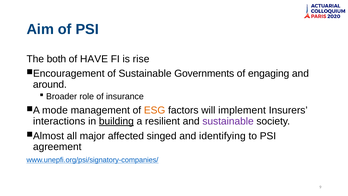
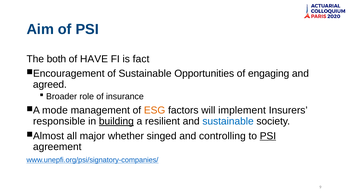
rise: rise -> fact (141, 59)
Governments: Governments -> Opportunities (204, 73)
around: around -> agreed (50, 84)
interactions: interactions -> responsible (59, 121)
sustainable colour: purple -> blue (228, 121)
affected: affected -> whether (126, 136)
identifying: identifying -> controlling (222, 136)
PSI underline: none -> present (268, 136)
